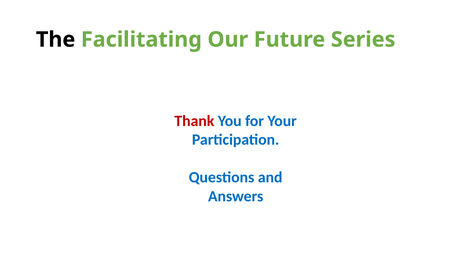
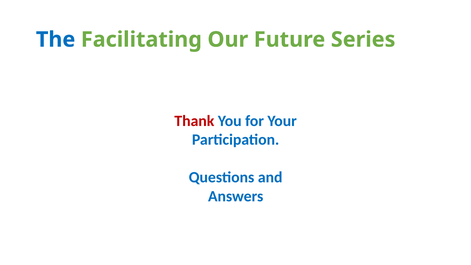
The colour: black -> blue (56, 40)
